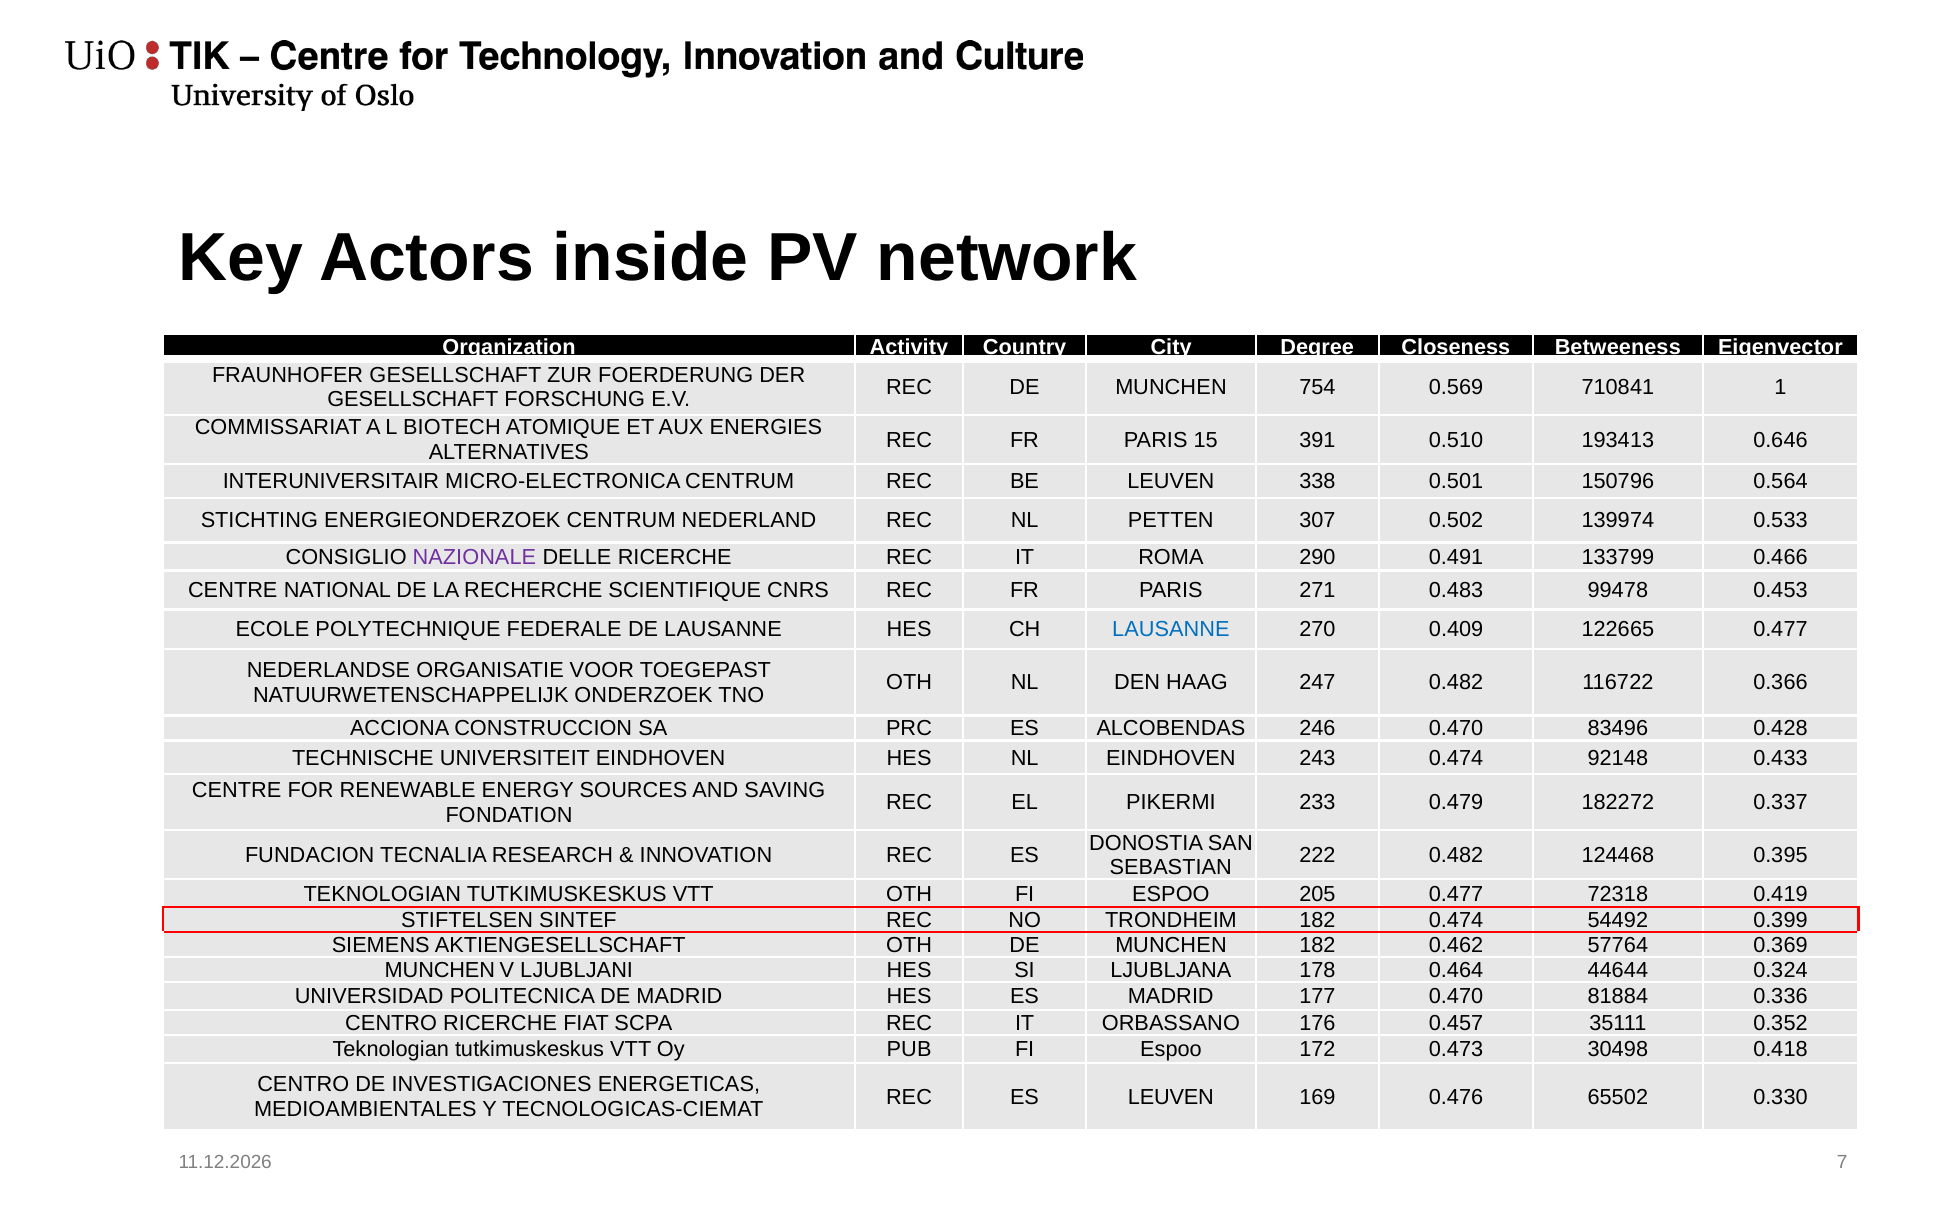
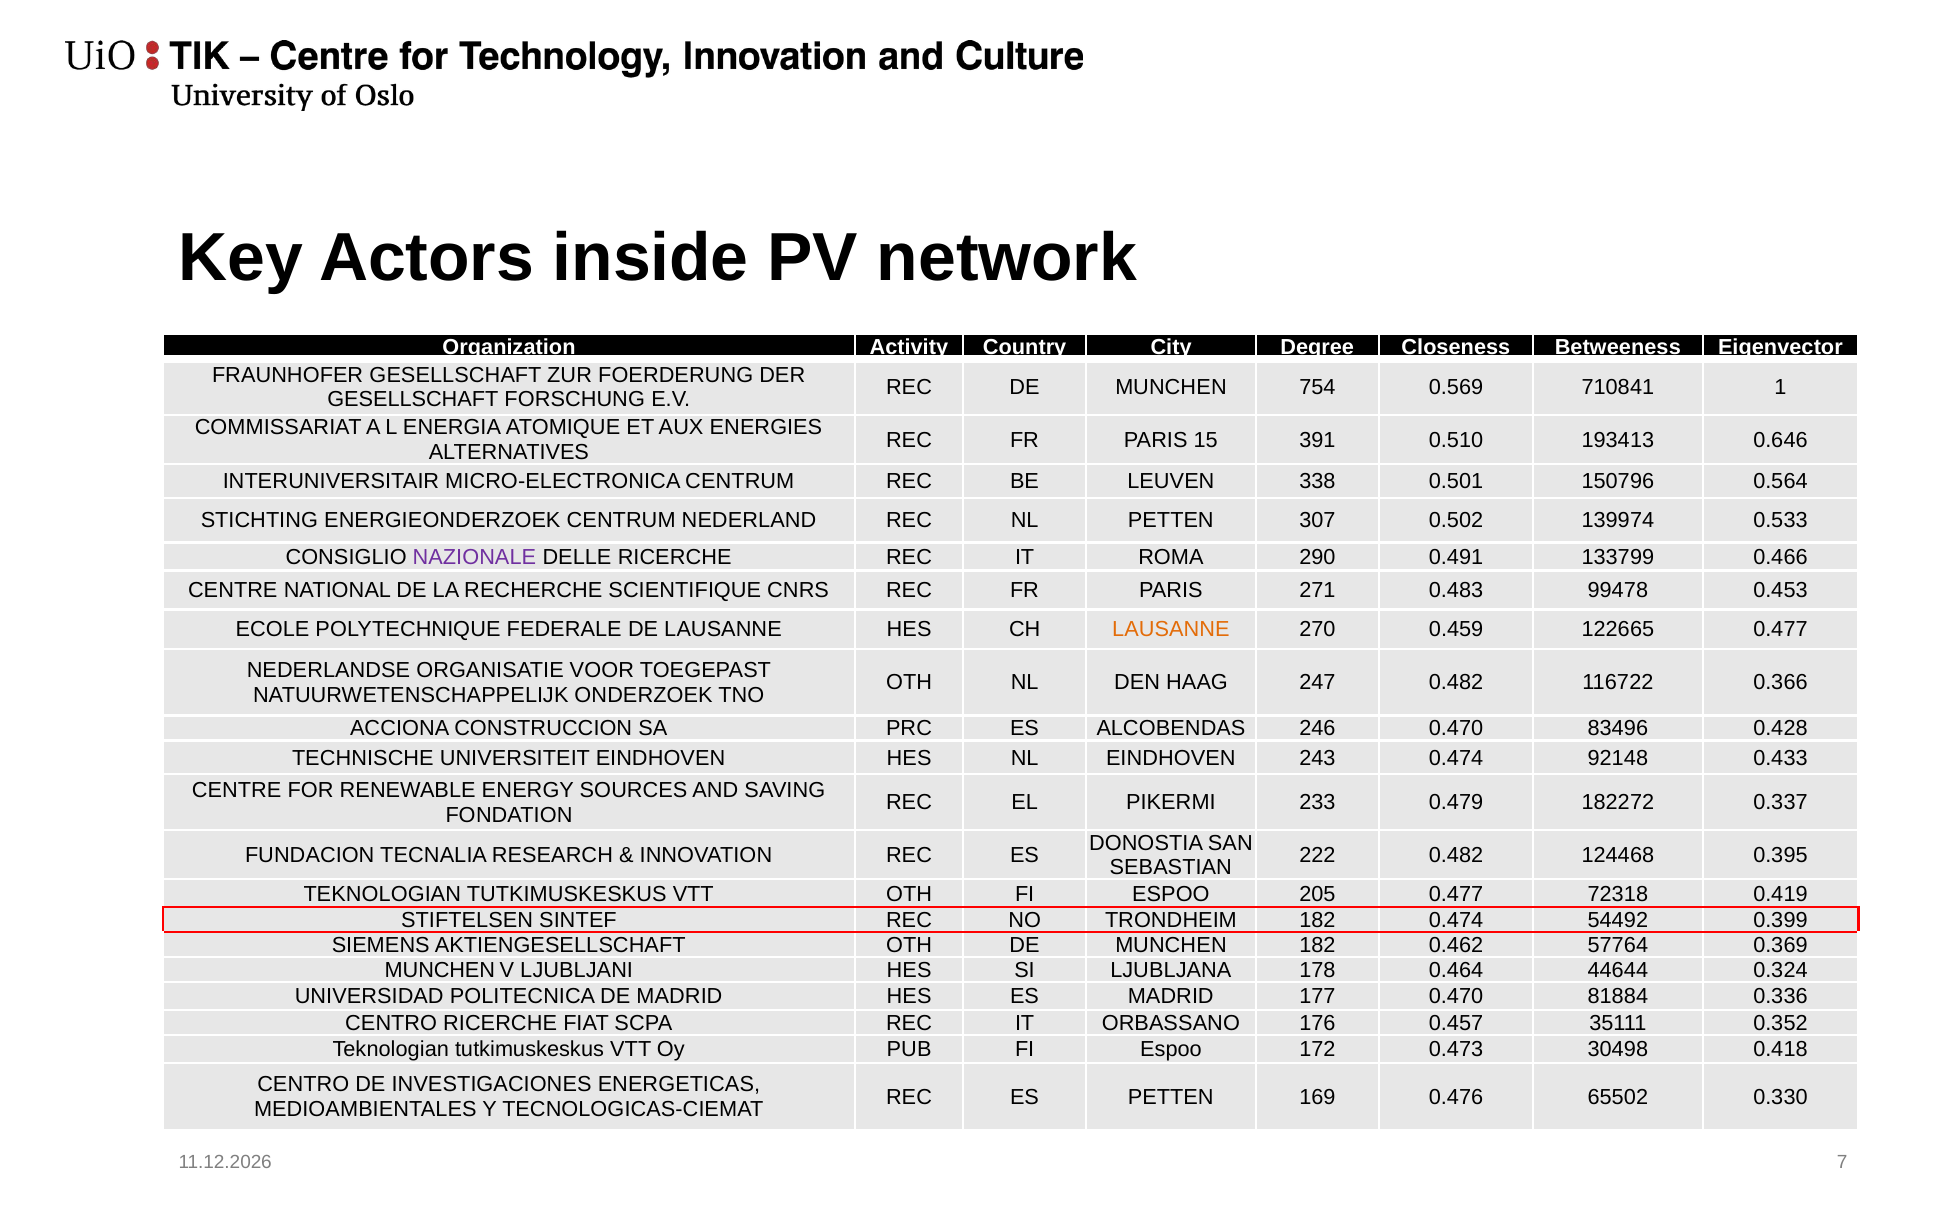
BIOTECH: BIOTECH -> ENERGIA (452, 428)
LAUSANNE colour: blue -> orange (1171, 630)
0.409: 0.409 -> 0.459 (1456, 630)
ES LEUVEN: LEUVEN -> PETTEN (1171, 1097)
